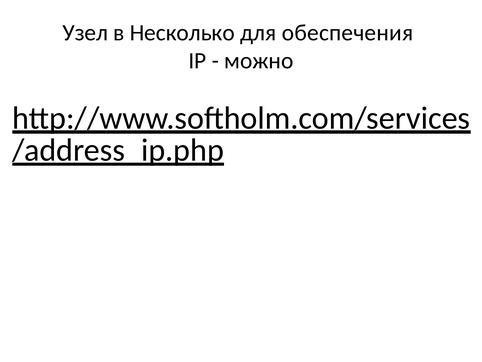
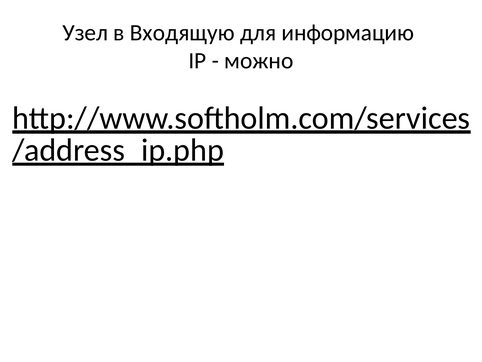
Несколько: Несколько -> Входящую (182, 33)
обеспечения: обеспечения -> информацию (348, 33)
